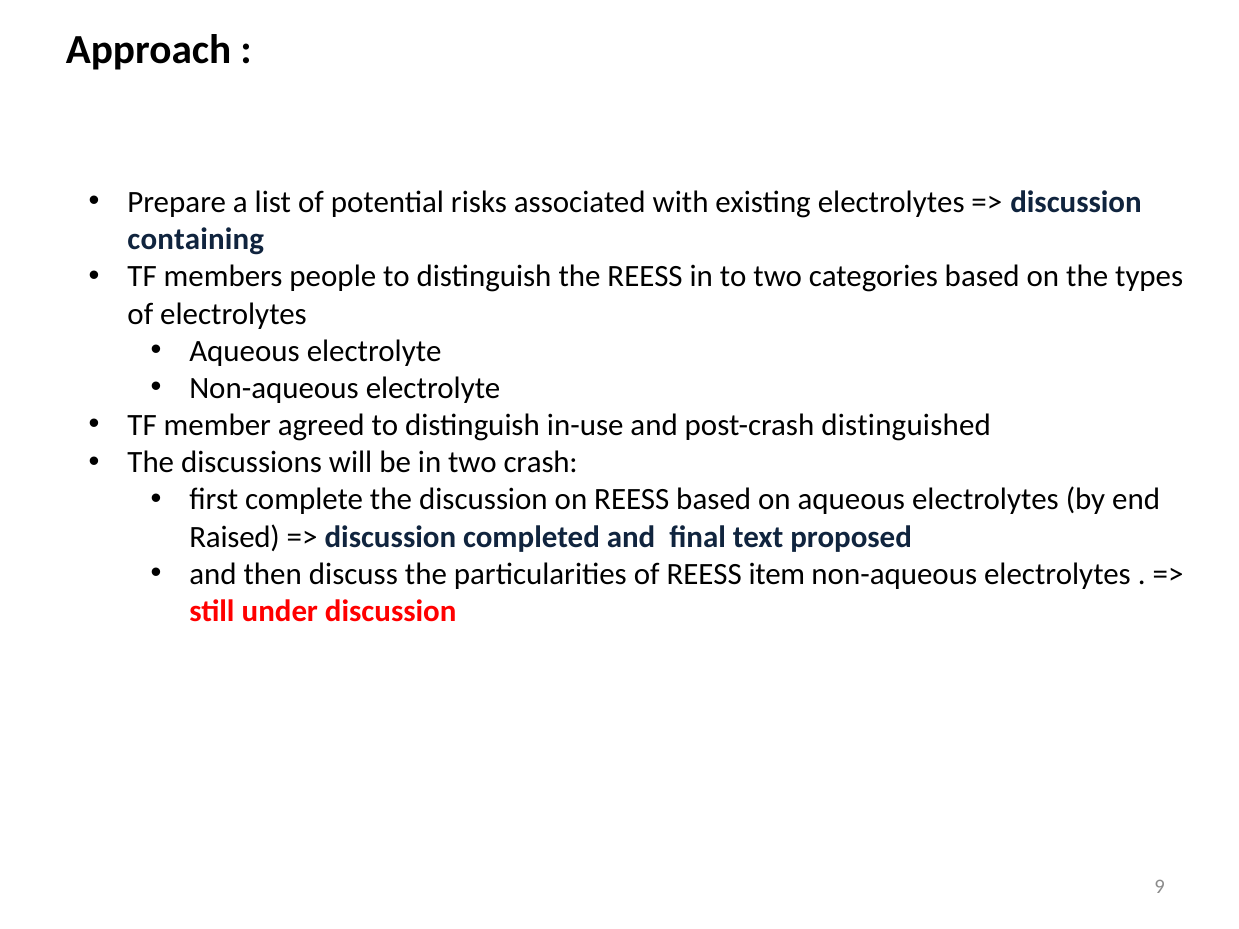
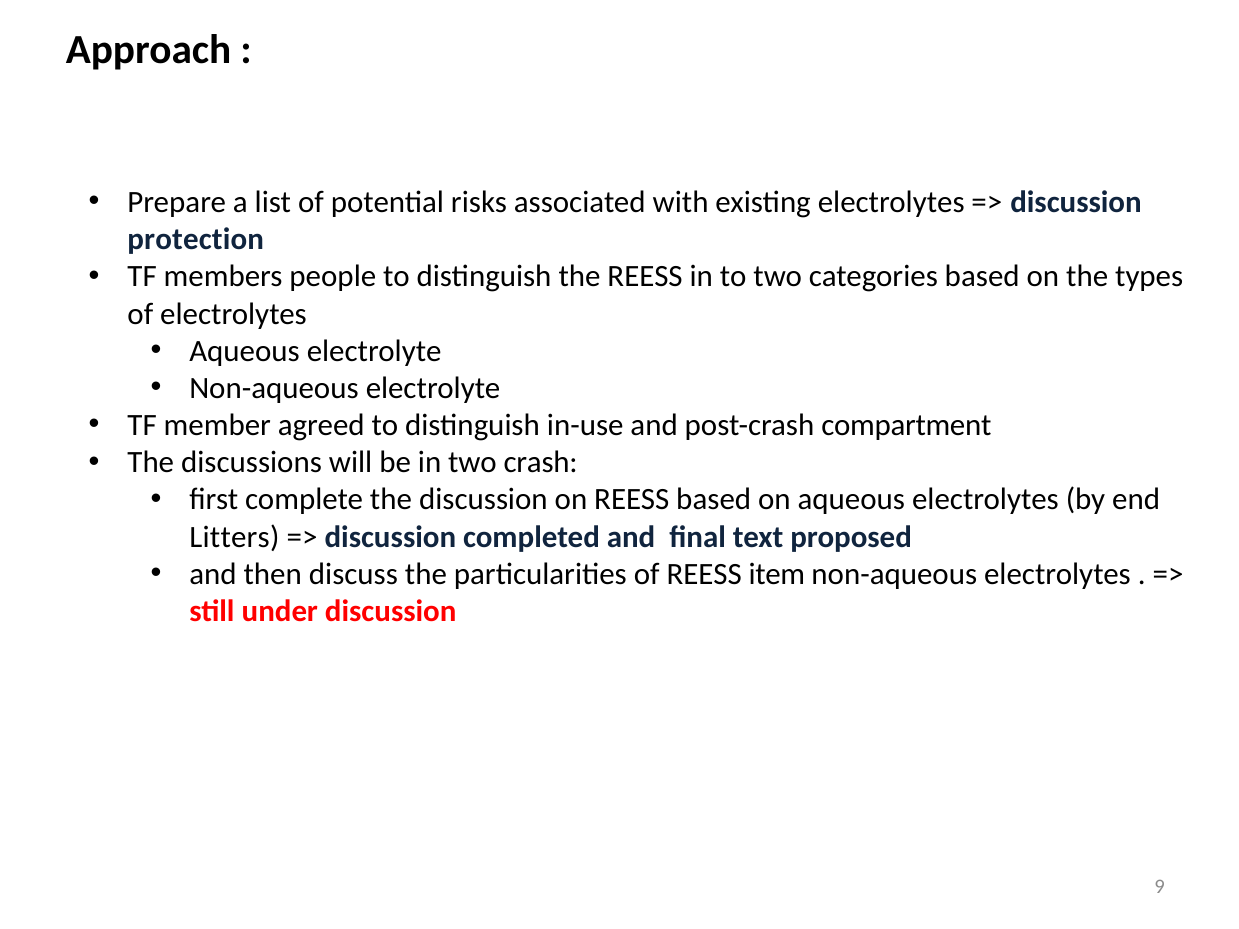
containing: containing -> protection (196, 240)
distinguished: distinguished -> compartment (906, 425)
Raised: Raised -> Litters (234, 537)
